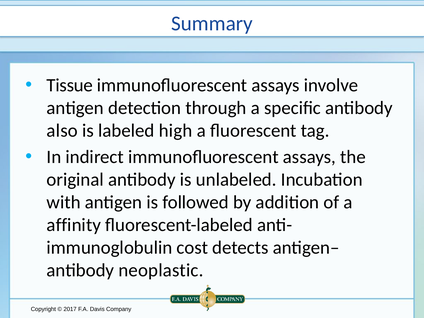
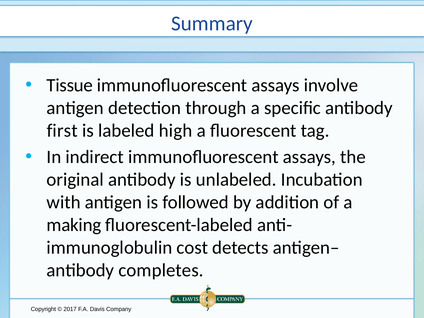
also: also -> first (62, 131)
affinity: affinity -> making (74, 225)
neoplastic: neoplastic -> completes (161, 270)
